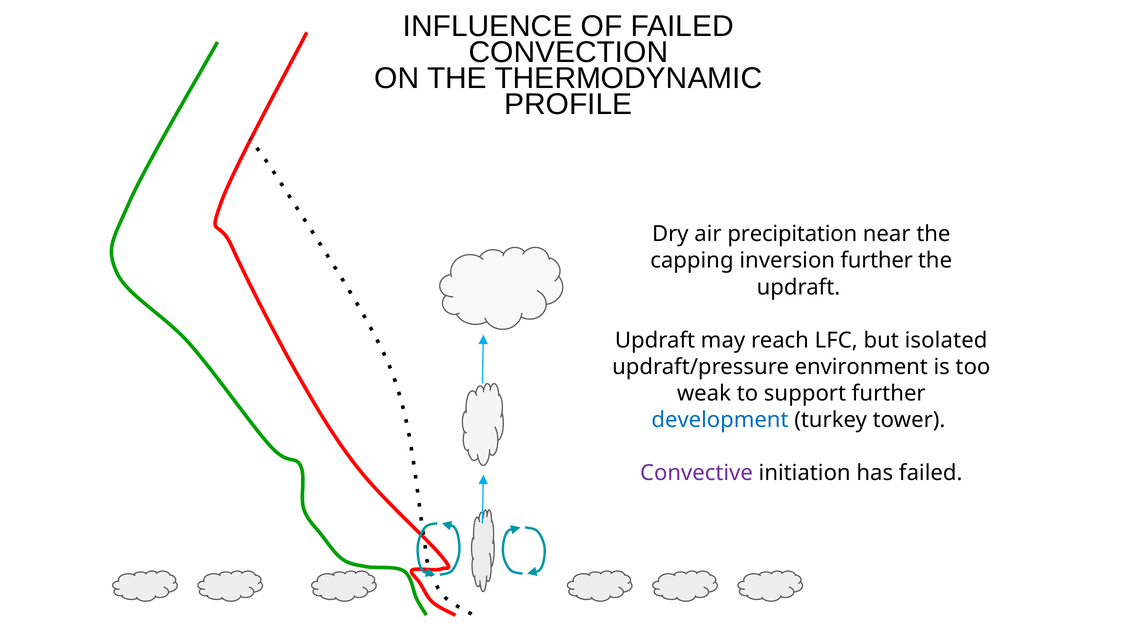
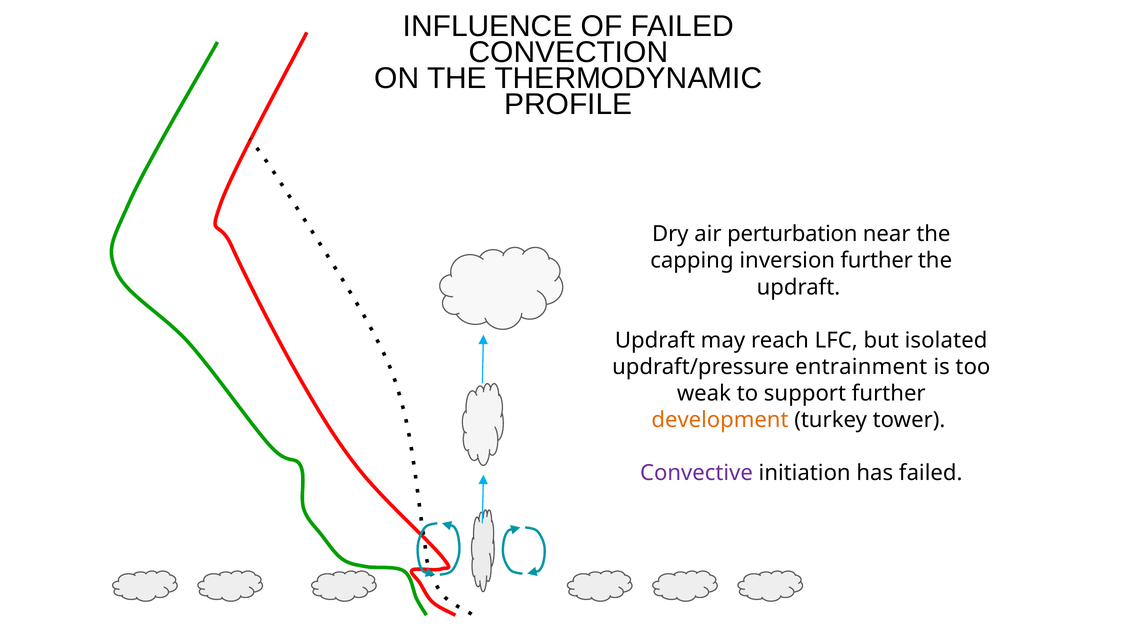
precipitation: precipitation -> perturbation (792, 234)
environment: environment -> entrainment (861, 367)
development colour: blue -> orange (720, 420)
